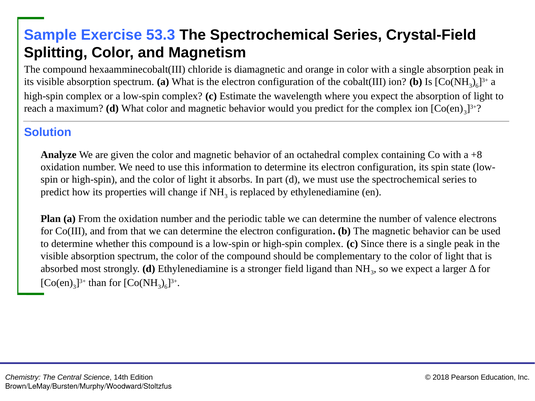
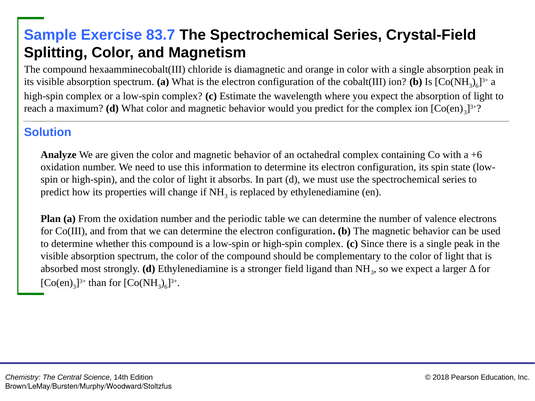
53.3: 53.3 -> 83.7 (161, 35)
+8: +8 -> +6 (477, 155)
